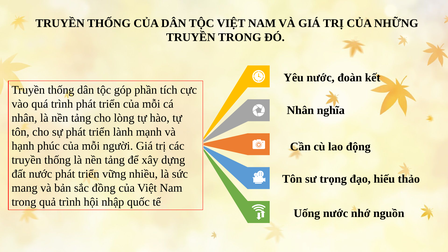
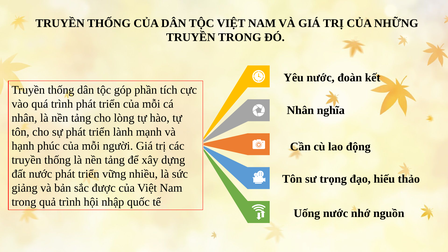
mang: mang -> giảng (25, 188)
đồng: đồng -> được (104, 188)
